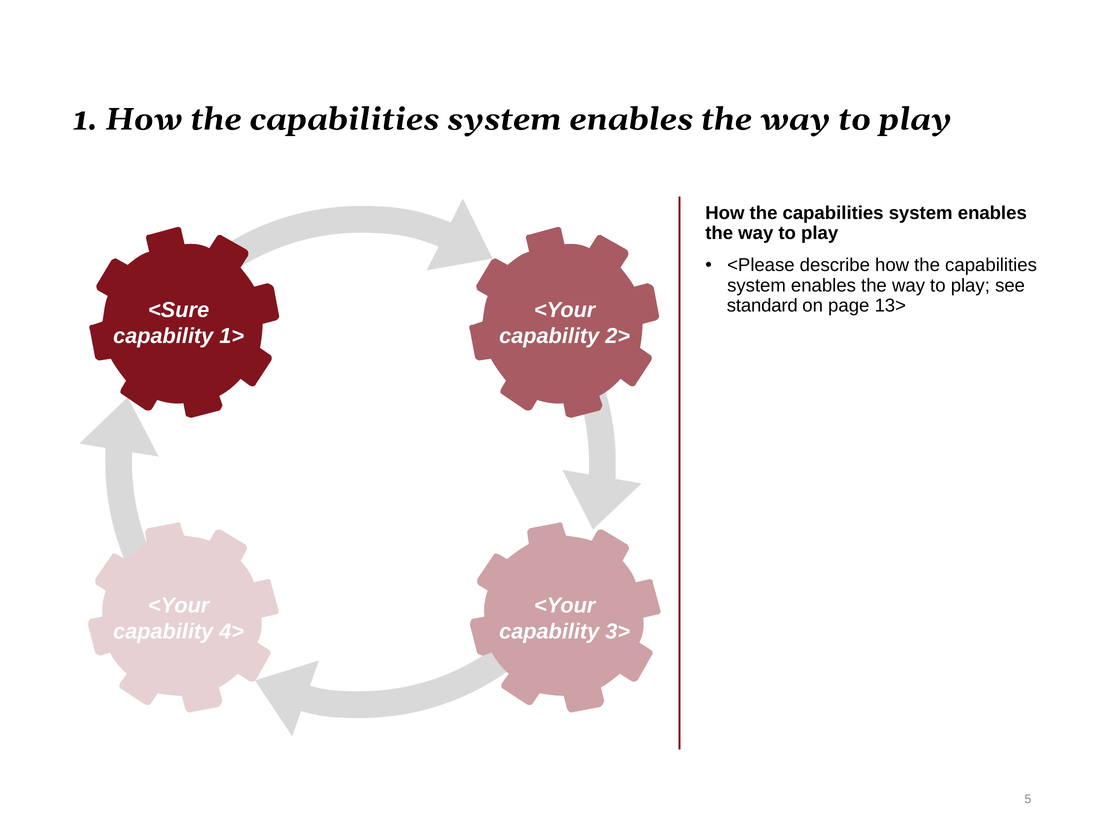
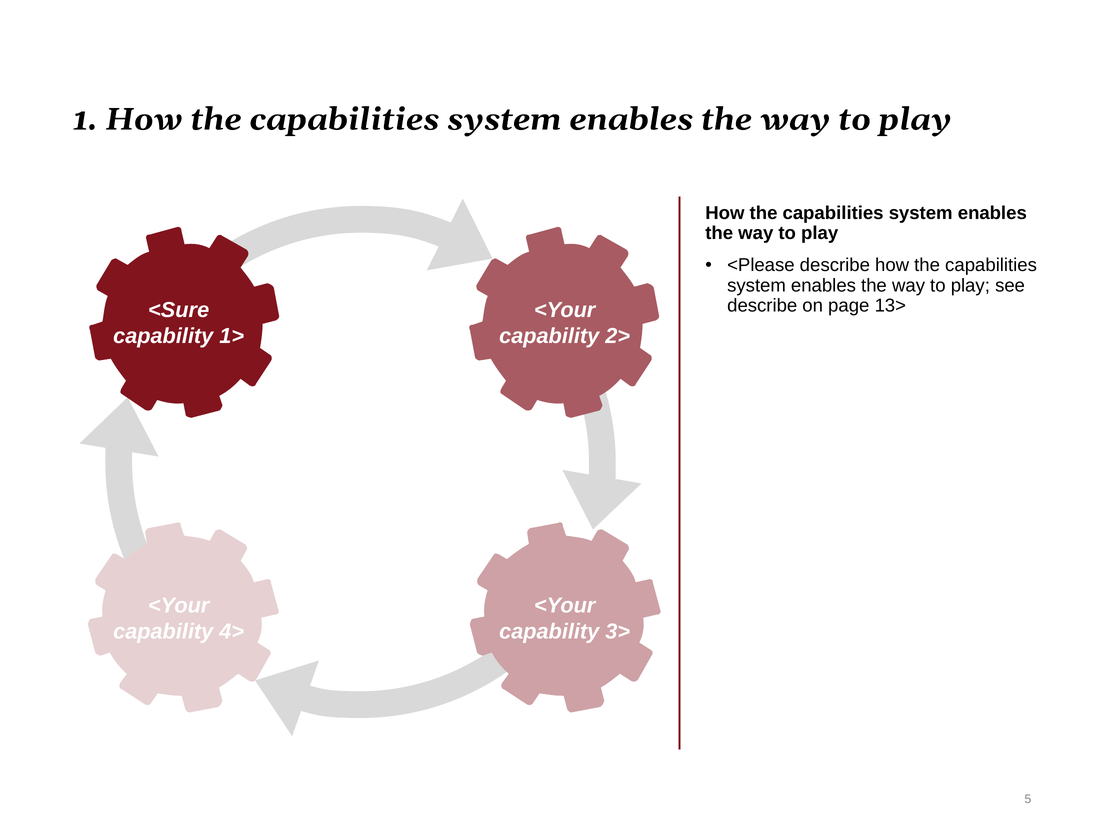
standard: standard -> describe (762, 305)
